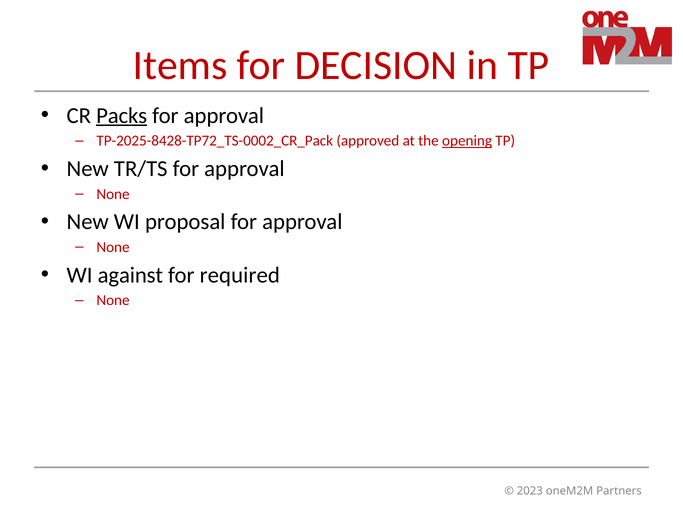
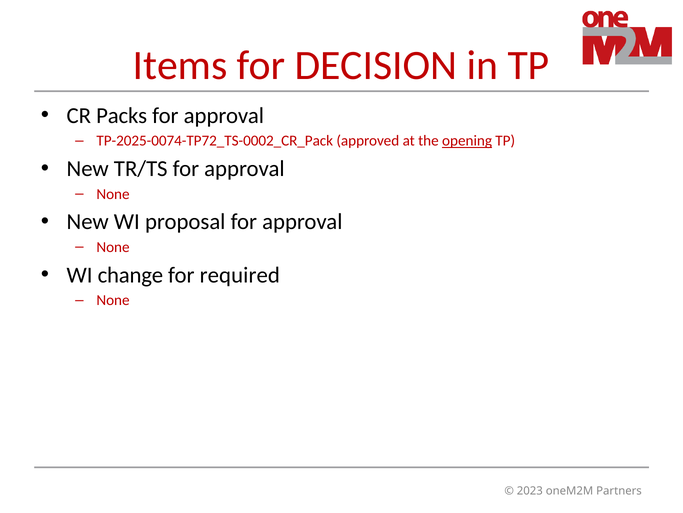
Packs underline: present -> none (122, 115)
TP-2025-8428-TP72_TS-0002_CR_Pack: TP-2025-8428-TP72_TS-0002_CR_Pack -> TP-2025-0074-TP72_TS-0002_CR_Pack (215, 141)
against: against -> change (130, 275)
